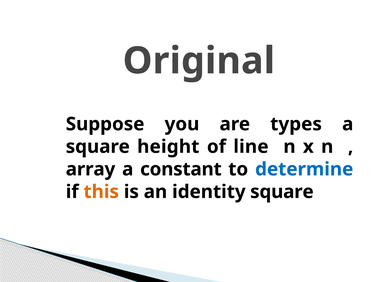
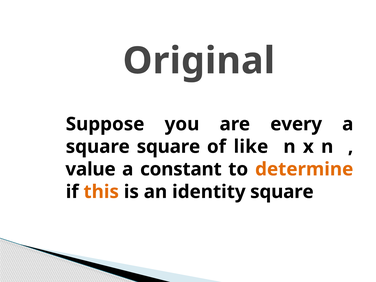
types: types -> every (296, 124)
square height: height -> square (168, 147)
line: line -> like (251, 147)
array: array -> value (91, 169)
determine colour: blue -> orange (304, 169)
